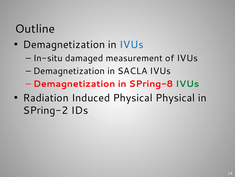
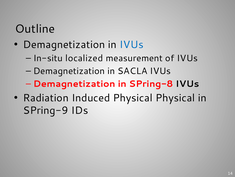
damaged: damaged -> localized (84, 58)
IVUs colour: green -> black (187, 84)
SPring-2: SPring-2 -> SPring-9 (46, 110)
